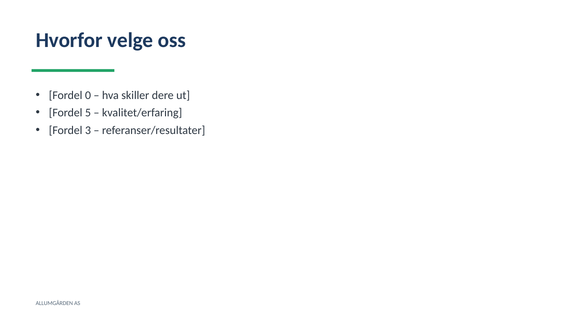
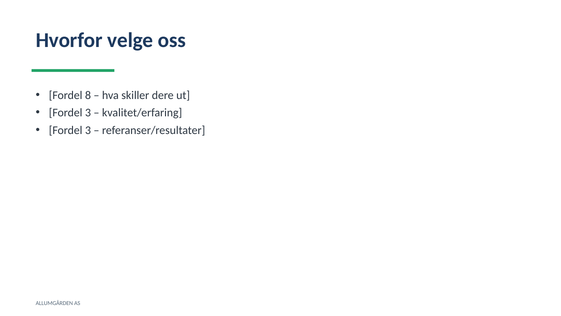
0: 0 -> 8 (88, 95)
5: 5 -> 3 (88, 113)
